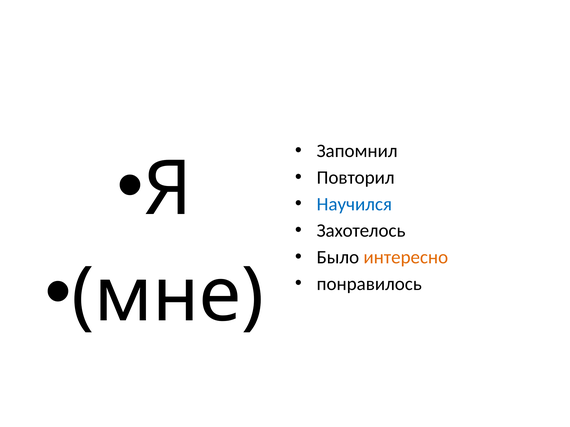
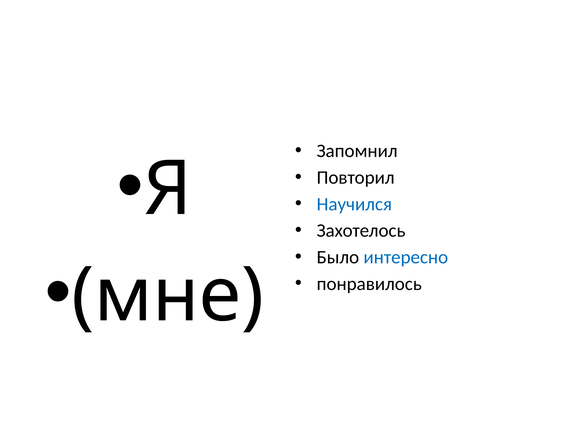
интересно colour: orange -> blue (406, 258)
